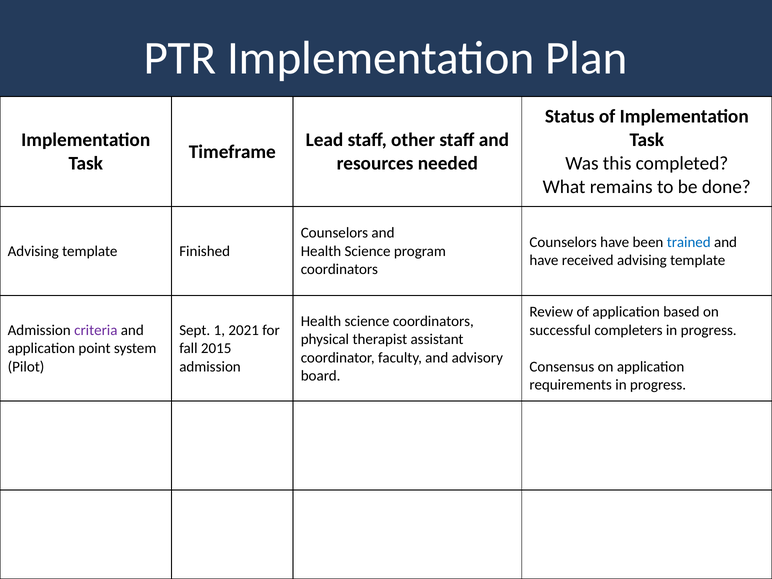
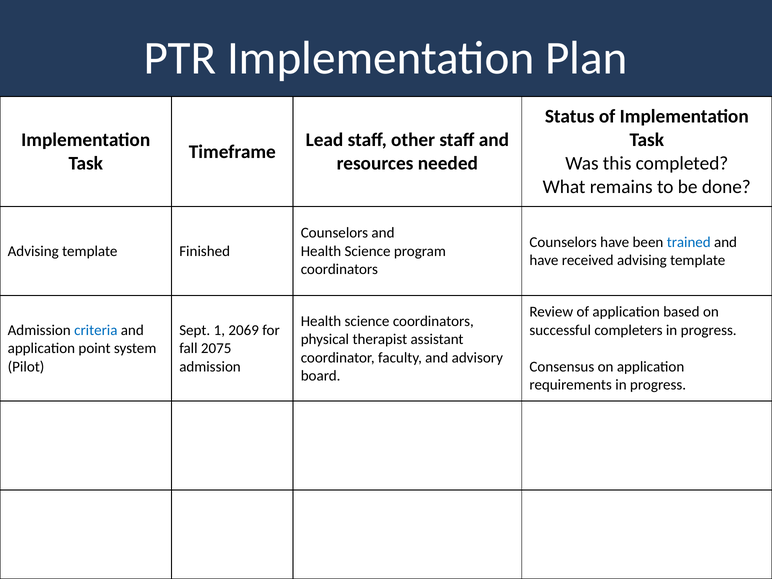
criteria colour: purple -> blue (96, 330)
2021: 2021 -> 2069 (244, 330)
2015: 2015 -> 2075 (216, 348)
